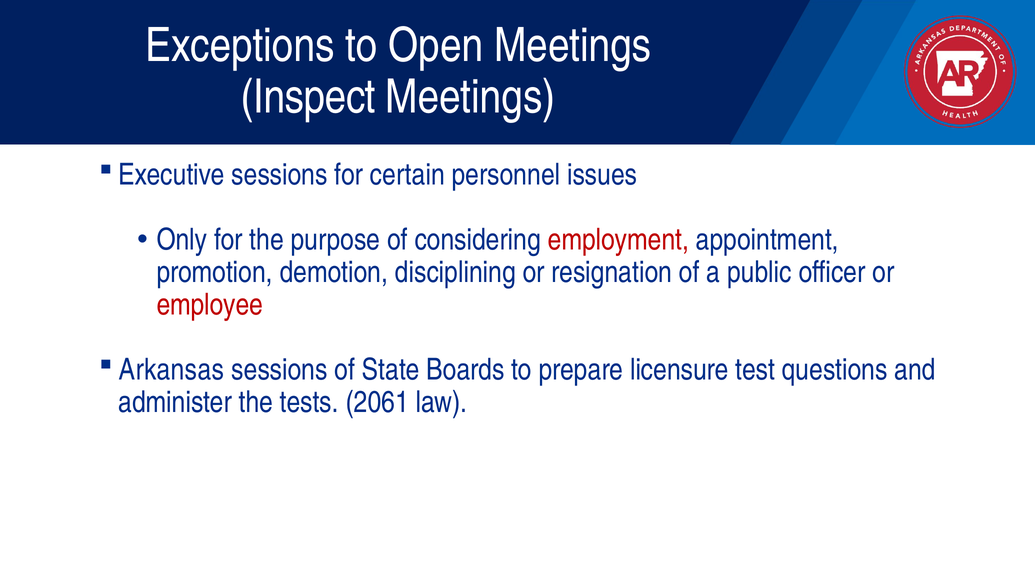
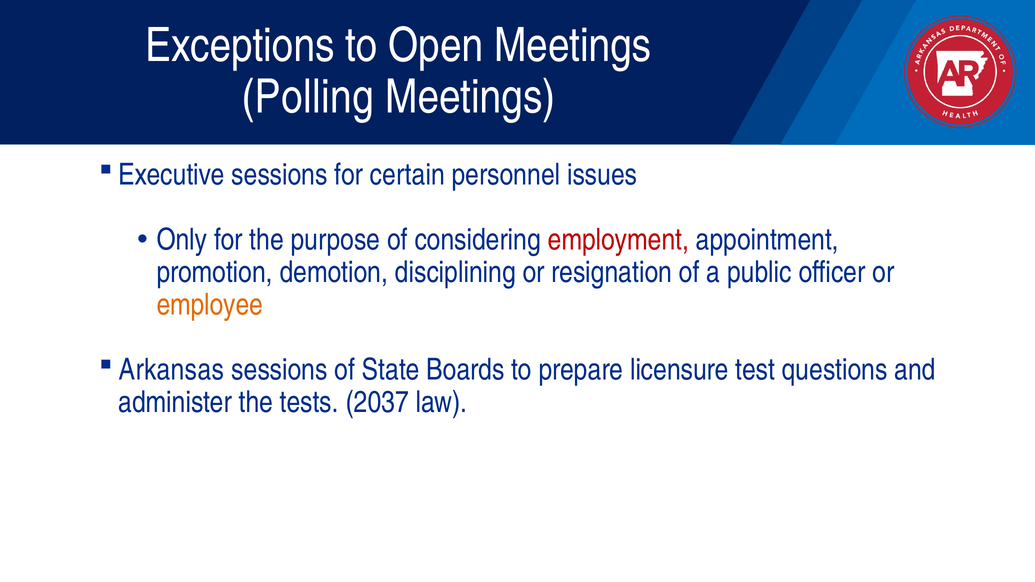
Inspect: Inspect -> Polling (308, 97)
employee colour: red -> orange (210, 305)
2061: 2061 -> 2037 (377, 402)
